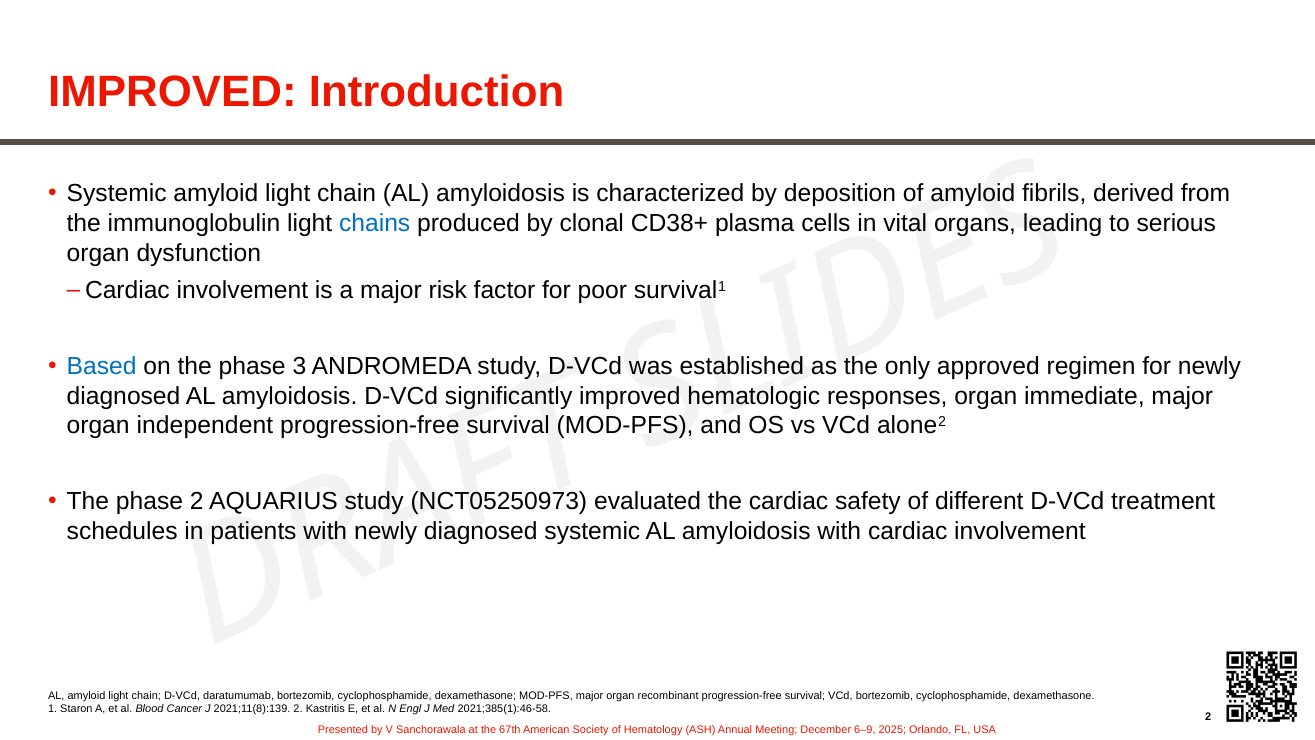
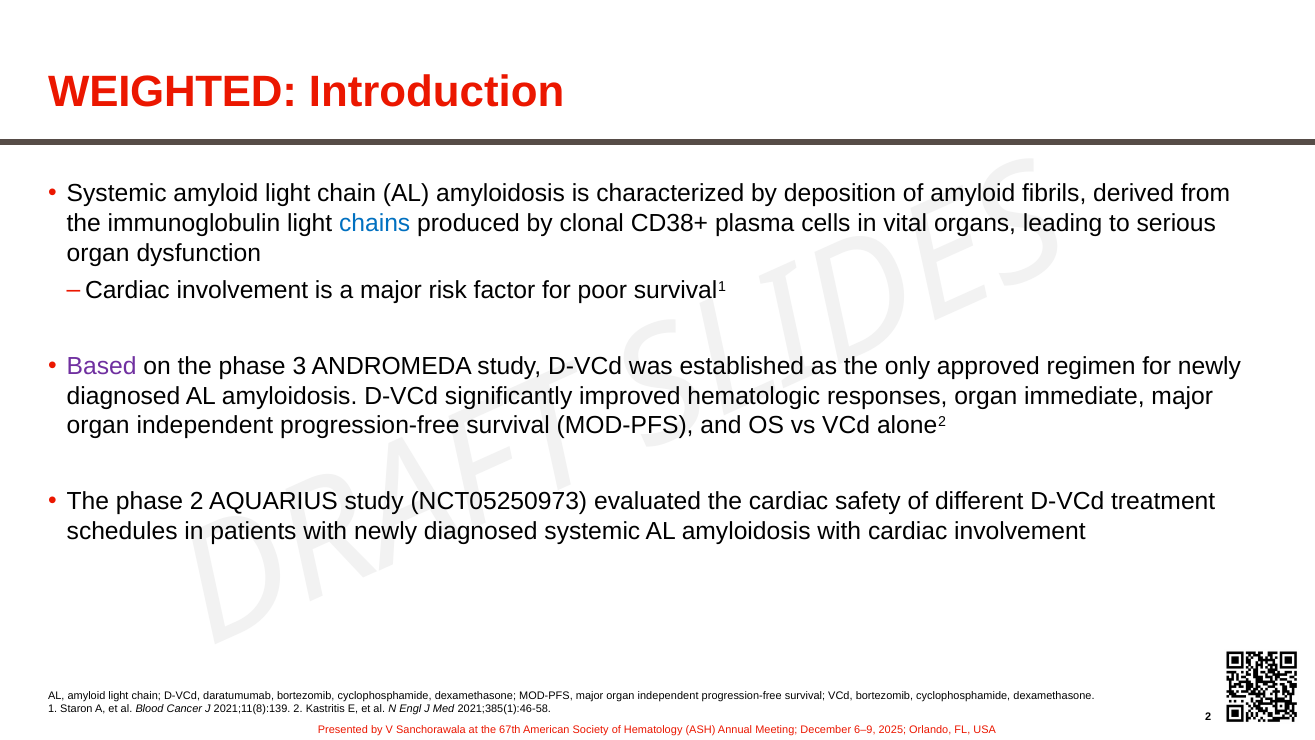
IMPROVED: IMPROVED -> WEIGHTED (173, 92)
Based colour: blue -> purple (102, 366)
MOD-PFS major organ recombinant: recombinant -> independent (668, 695)
